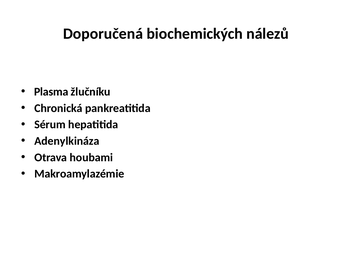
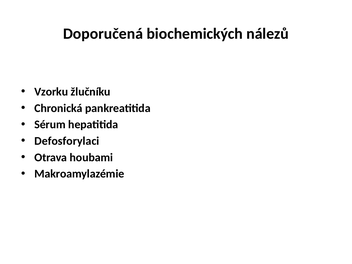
Plasma: Plasma -> Vzorku (51, 92)
Adenylkináza: Adenylkináza -> Defosforylaci (67, 141)
